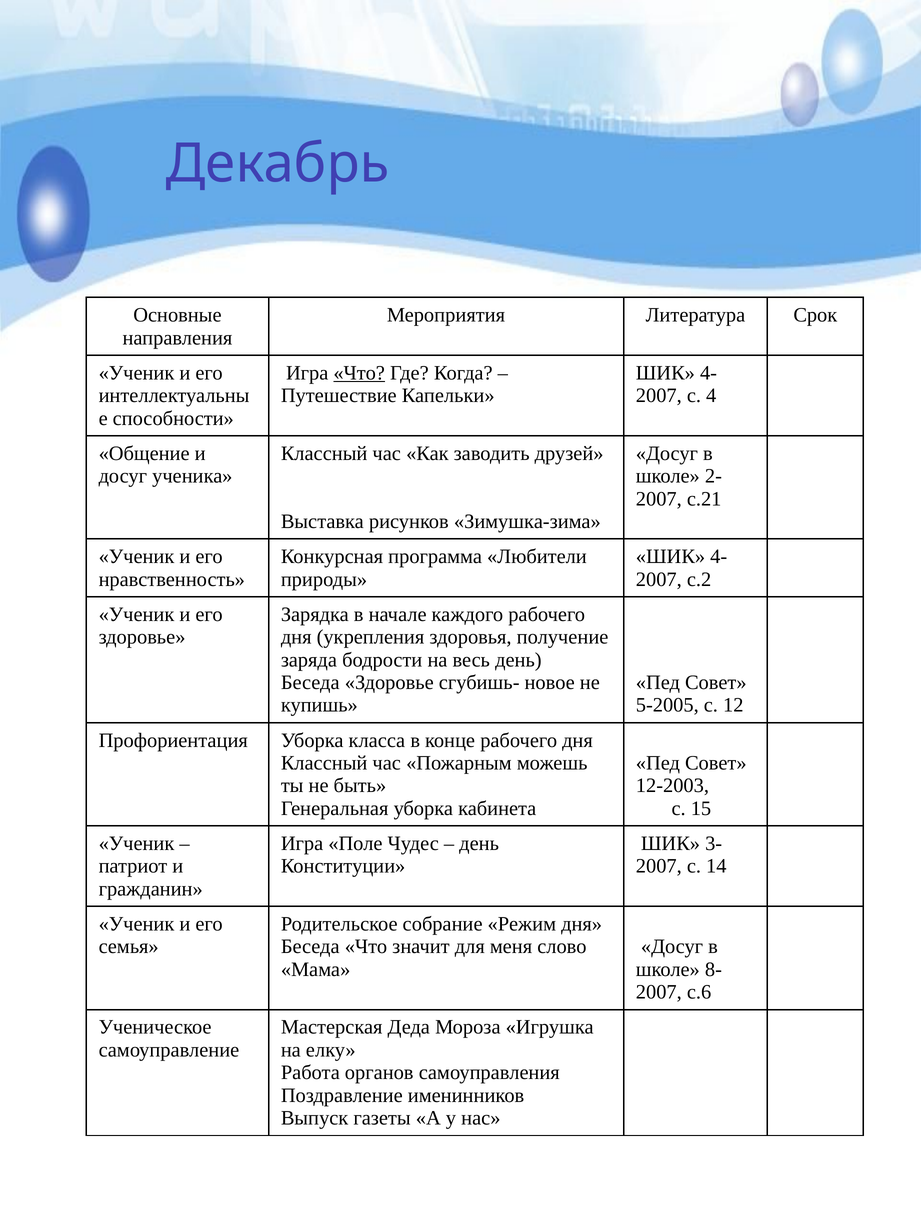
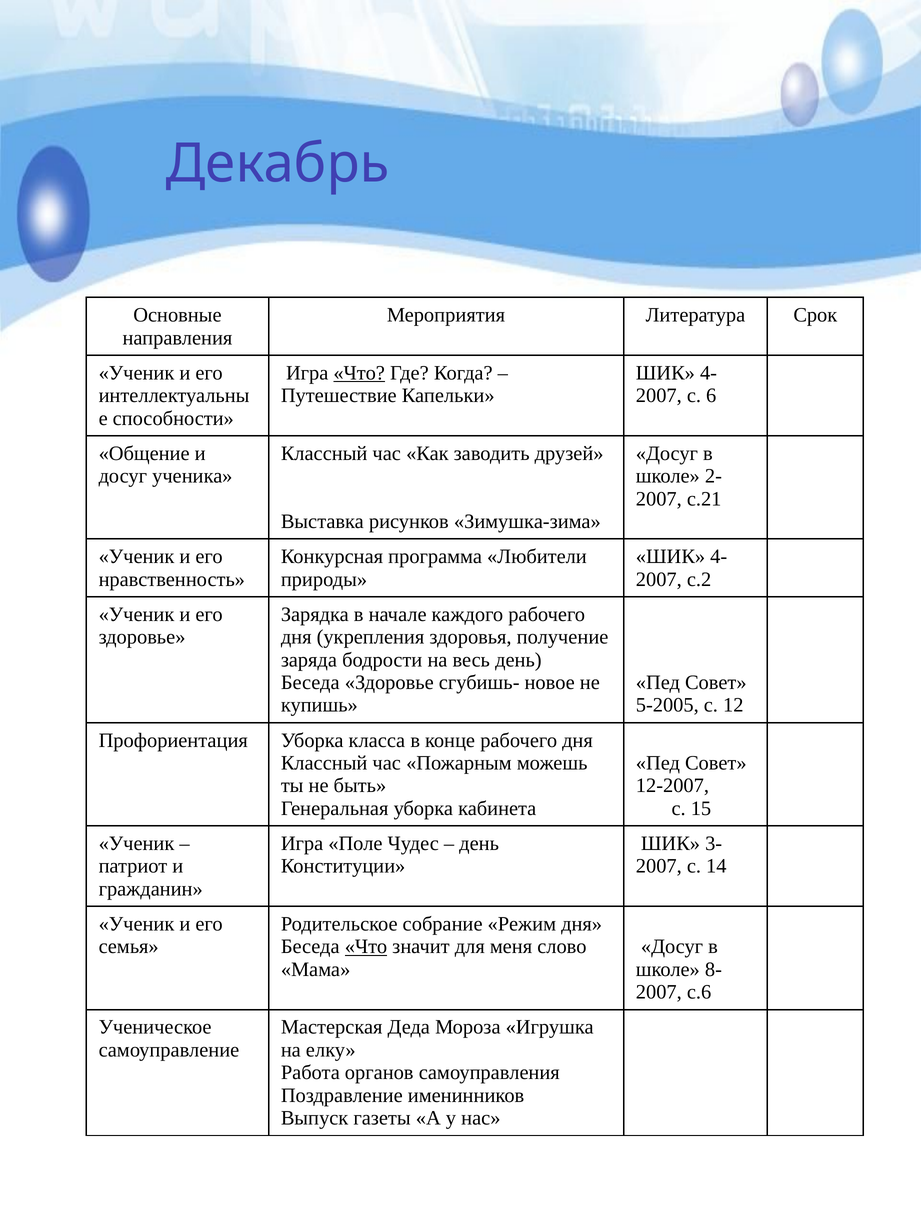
4: 4 -> 6 (711, 396)
12-2003: 12-2003 -> 12-2007 (672, 786)
Что underline: none -> present (366, 947)
